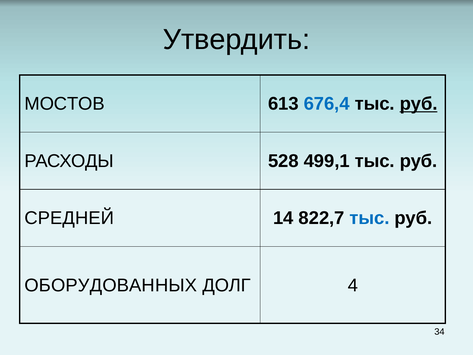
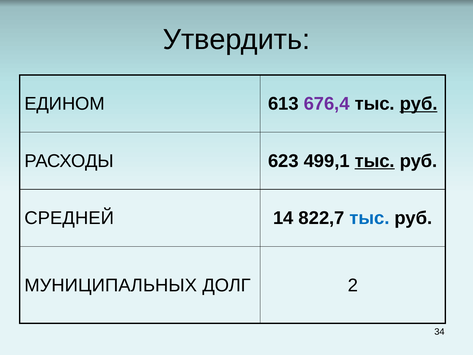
МОСТОВ: МОСТОВ -> ЕДИНОМ (65, 104)
676,4 colour: blue -> purple (327, 104)
528: 528 -> 623 (283, 161)
тыс underline: none -> present (375, 161)
ОБОРУДОВАННЫХ: ОБОРУДОВАННЫХ -> МУНИЦИПАЛЬНЫХ (111, 285)
4: 4 -> 2 (353, 285)
